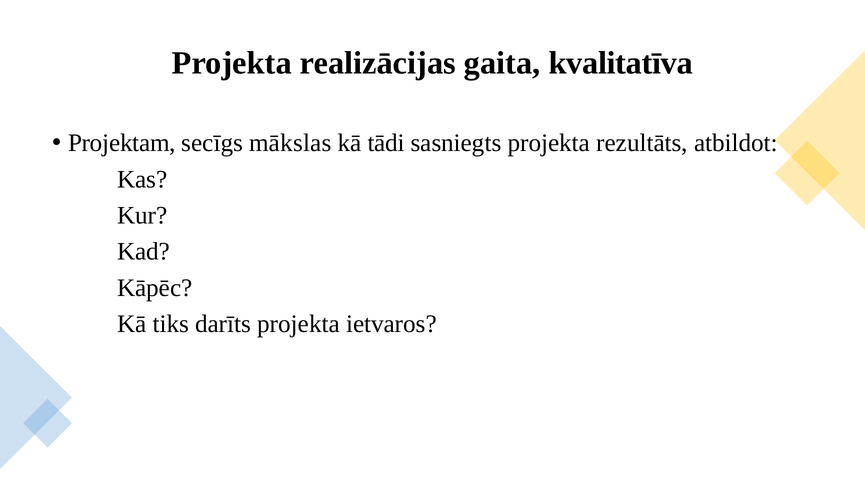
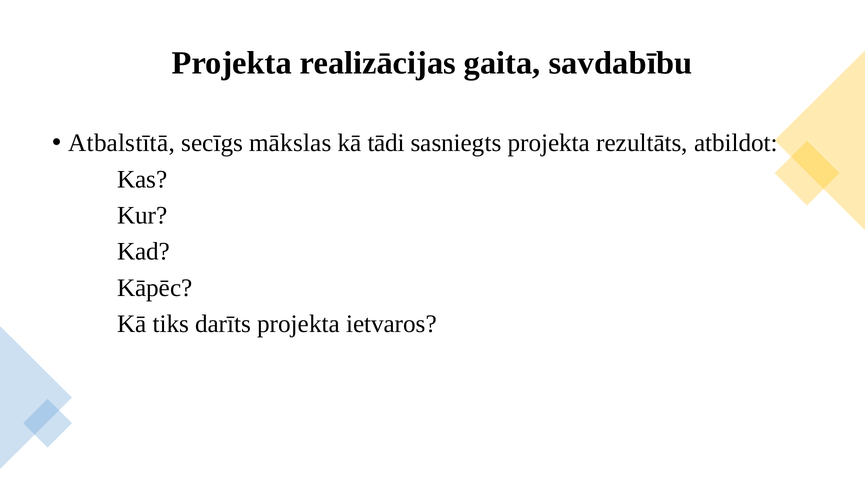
kvalitatīva: kvalitatīva -> savdabību (621, 63)
Projektam: Projektam -> Atbalstītā (122, 143)
